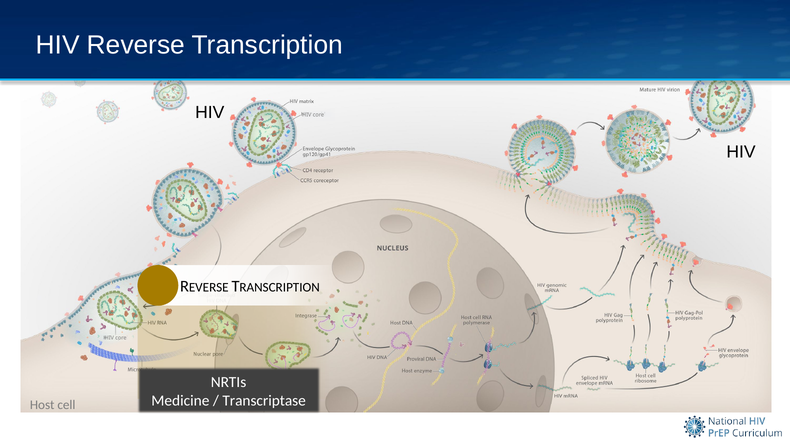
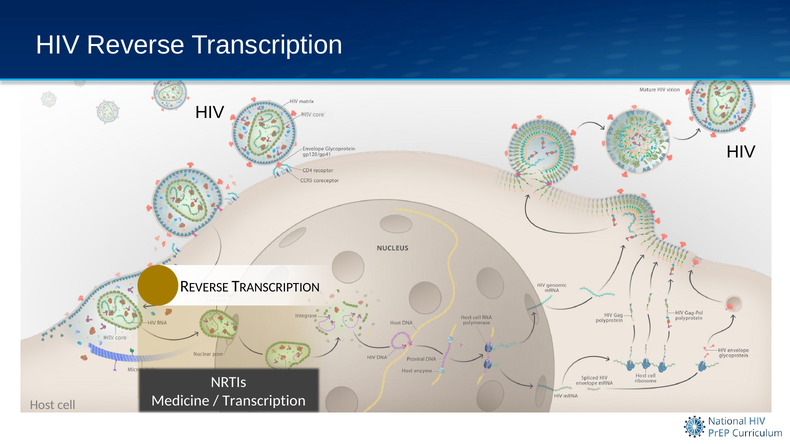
Transcriptase: Transcriptase -> Transcription (264, 401)
